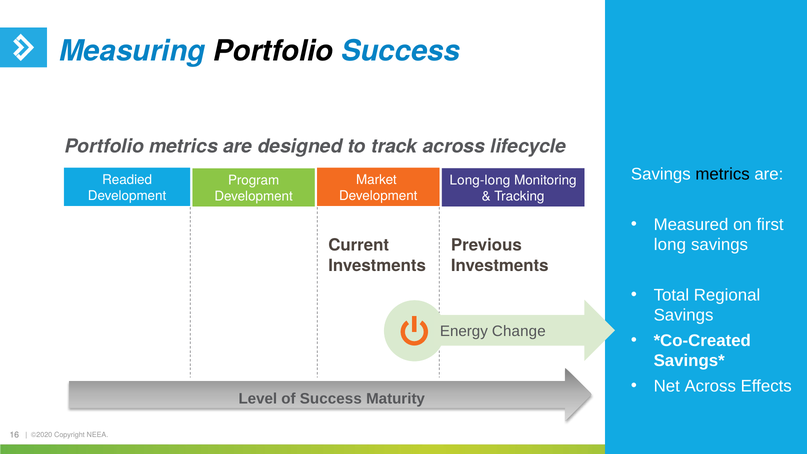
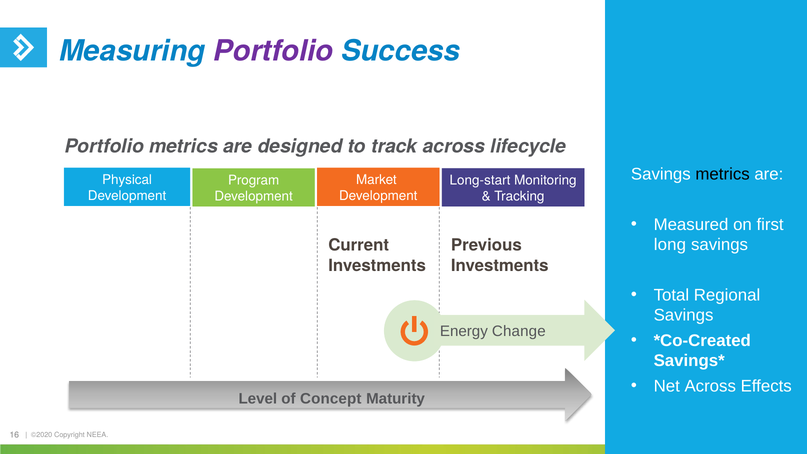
Portfolio colour: black -> purple (273, 51)
Readied: Readied -> Physical (127, 180)
Long-long: Long-long -> Long-start (480, 180)
of Success: Success -> Concept (331, 399)
